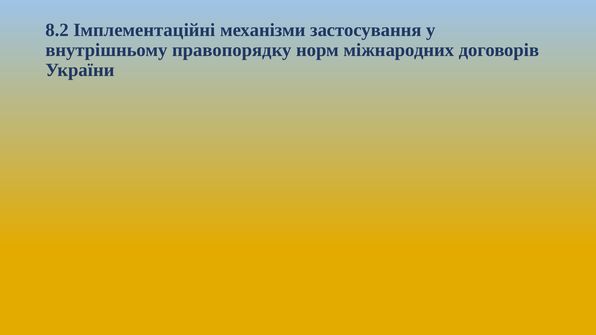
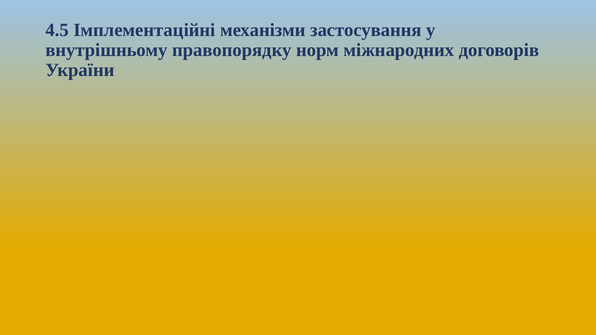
8.2: 8.2 -> 4.5 (57, 30)
